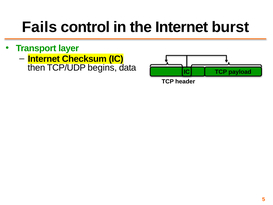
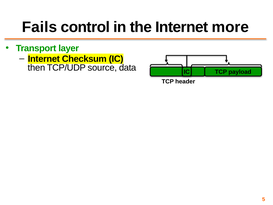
burst: burst -> more (230, 27)
begins: begins -> source (102, 68)
